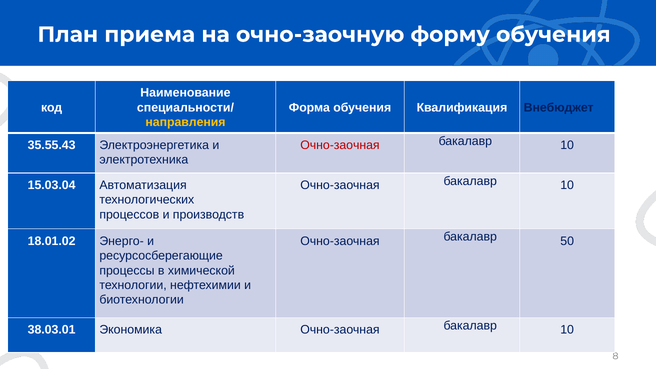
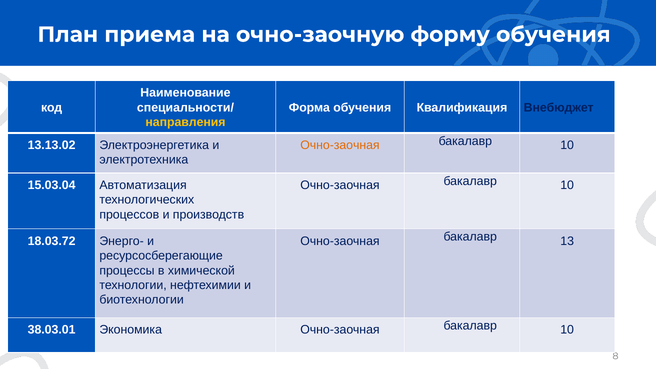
35.55.43: 35.55.43 -> 13.13.02 (52, 145)
Очно-заочная colour: red -> orange (340, 145)
18.01.02: 18.01.02 -> 18.03.72 (52, 241)
50: 50 -> 13 (567, 241)
